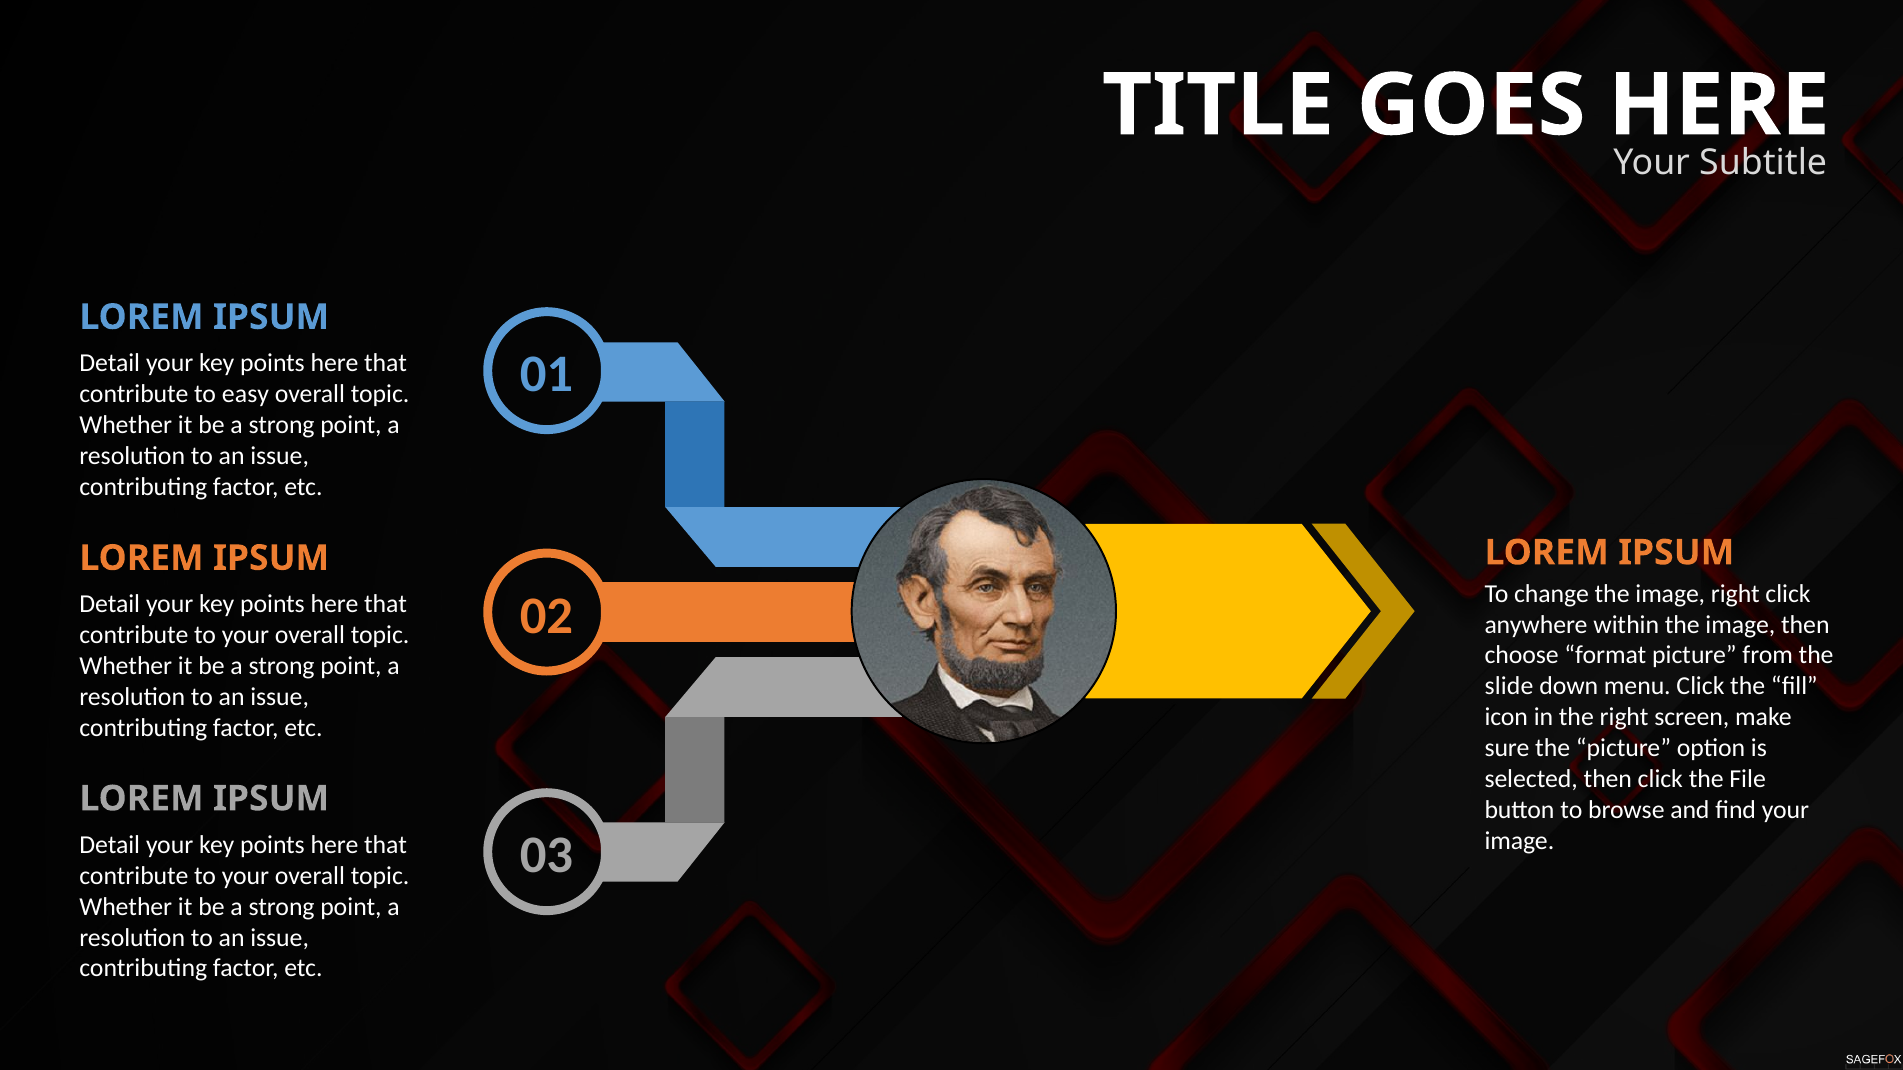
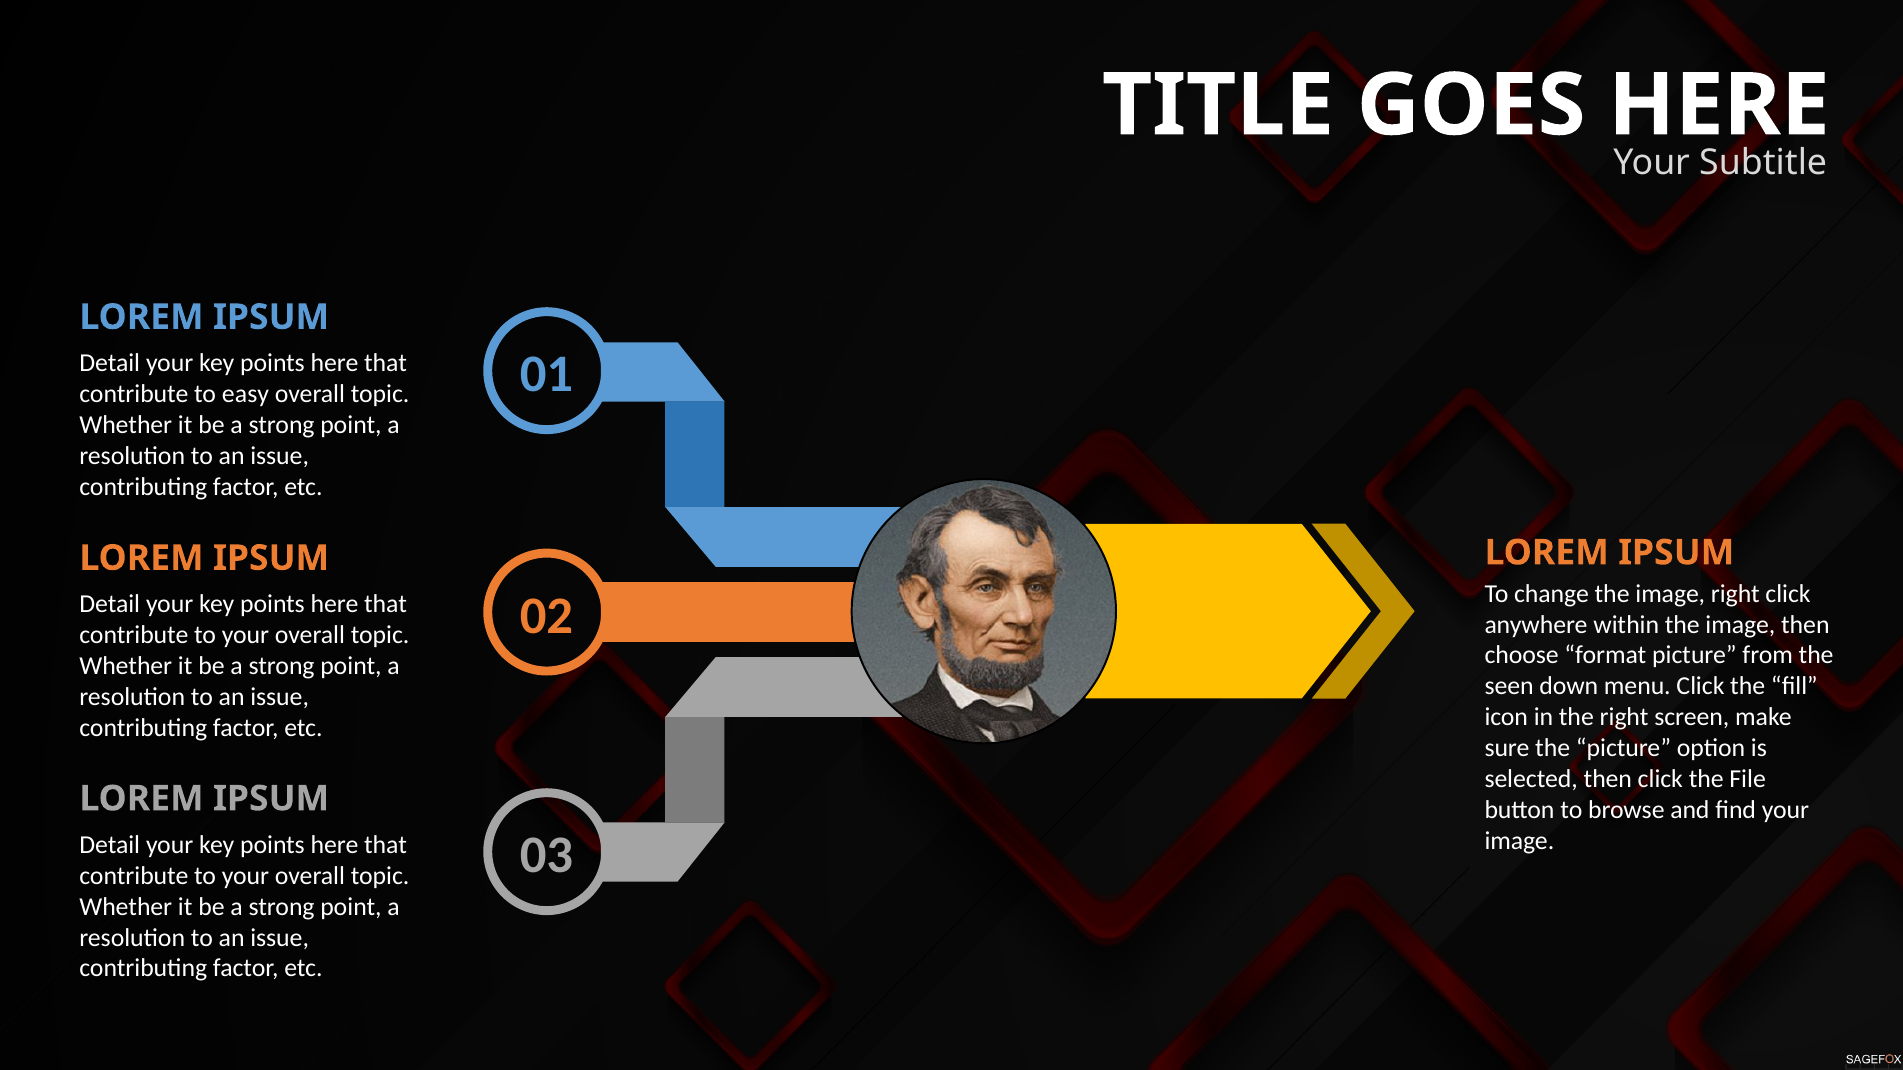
slide: slide -> seen (1509, 687)
